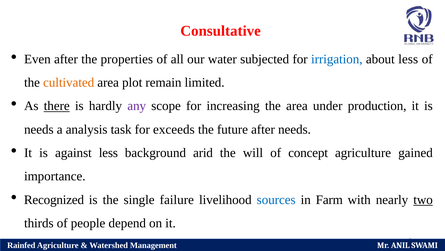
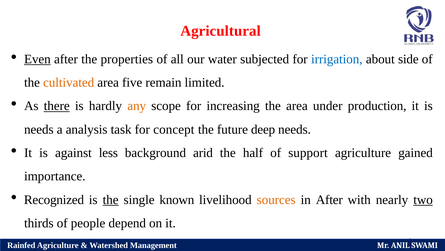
Consultative: Consultative -> Agricultural (221, 31)
Even underline: none -> present (37, 59)
about less: less -> side (408, 59)
plot: plot -> five (132, 82)
any colour: purple -> orange (137, 106)
exceeds: exceeds -> concept (174, 129)
future after: after -> deep (263, 129)
will: will -> half (253, 152)
concept: concept -> support (308, 152)
the underline: none -> present (111, 199)
failure: failure -> known (177, 199)
sources colour: blue -> orange (276, 199)
in Farm: Farm -> After (329, 199)
